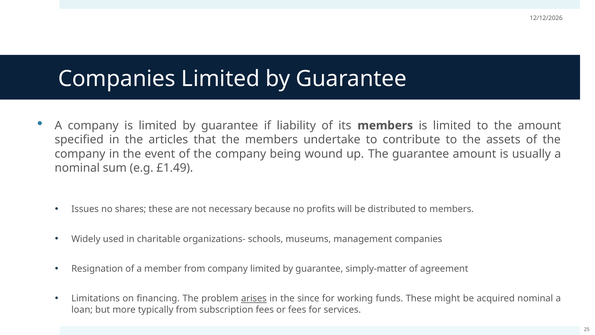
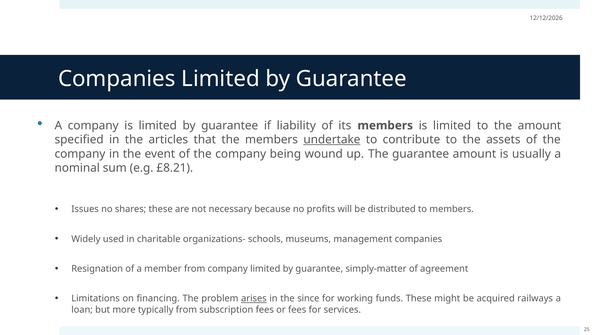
undertake underline: none -> present (332, 140)
£1.49: £1.49 -> £8.21 (175, 168)
acquired nominal: nominal -> railways (535, 298)
